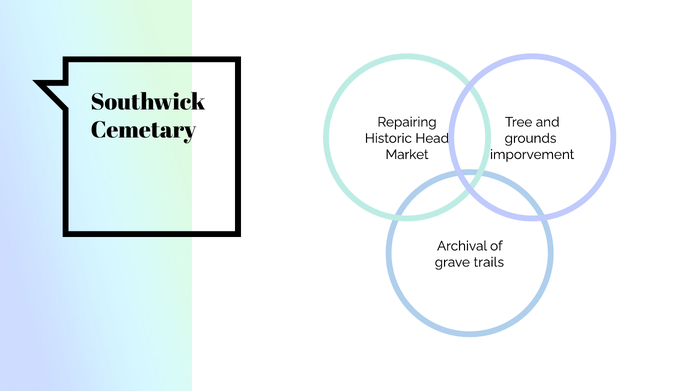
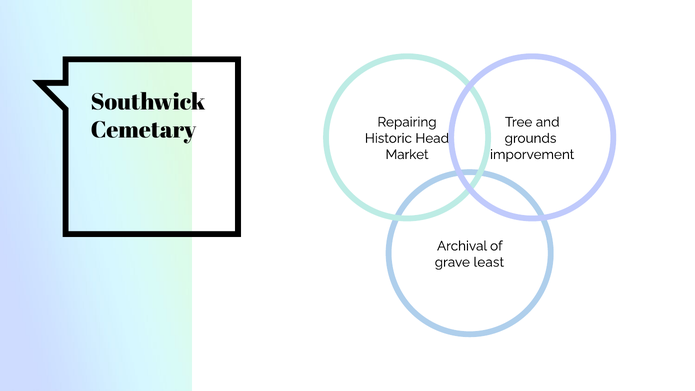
trails: trails -> least (489, 262)
